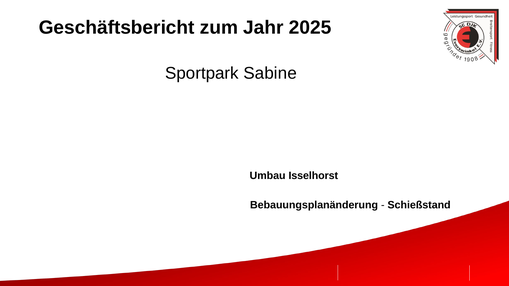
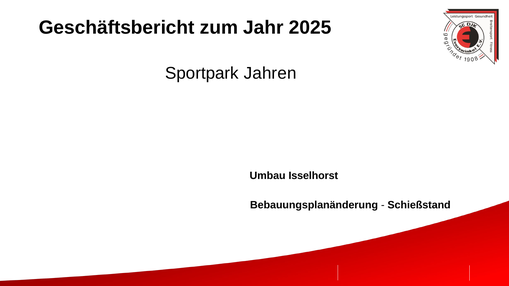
Sabine: Sabine -> Jahren (270, 73)
